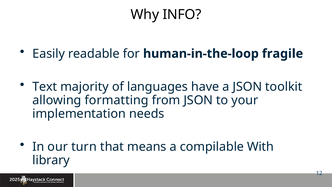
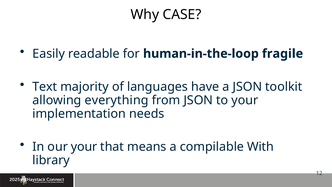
INFO: INFO -> CASE (182, 15)
formatting: formatting -> everything (117, 100)
our turn: turn -> your (84, 147)
